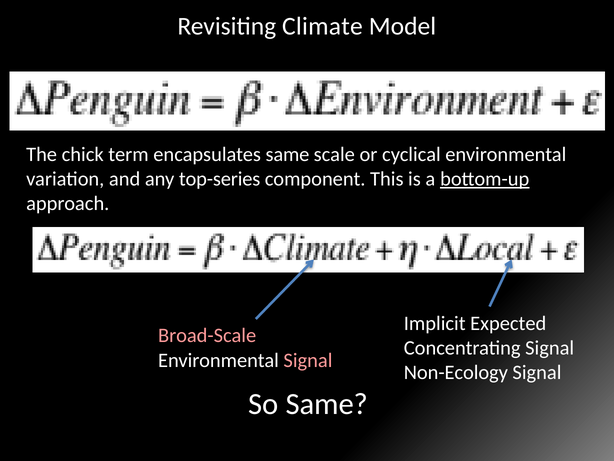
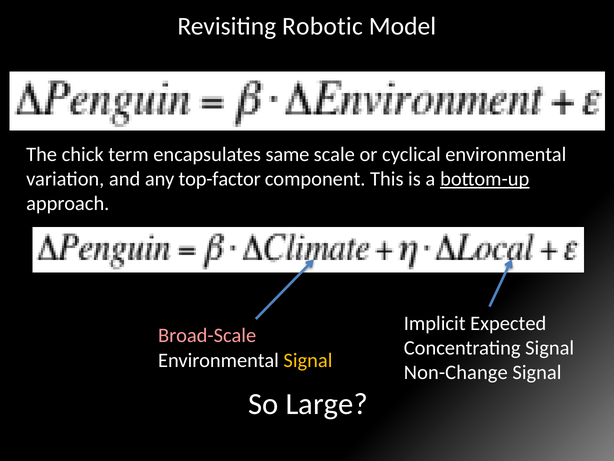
Climate: Climate -> Robotic (322, 26)
top-series: top-series -> top-factor (220, 179)
Signal colour: pink -> yellow (308, 360)
Non-Ecology: Non-Ecology -> Non-Change (456, 372)
So Same: Same -> Large (327, 403)
